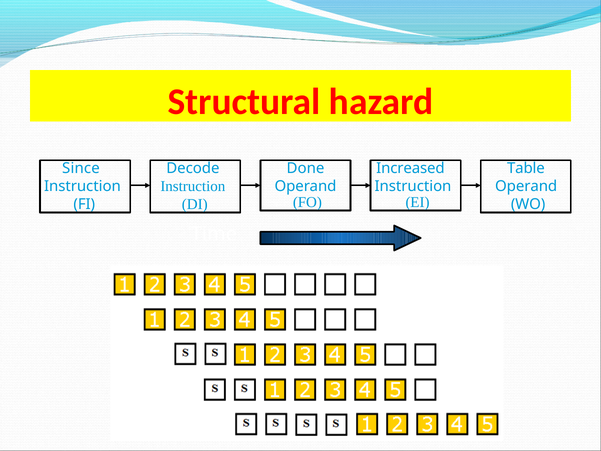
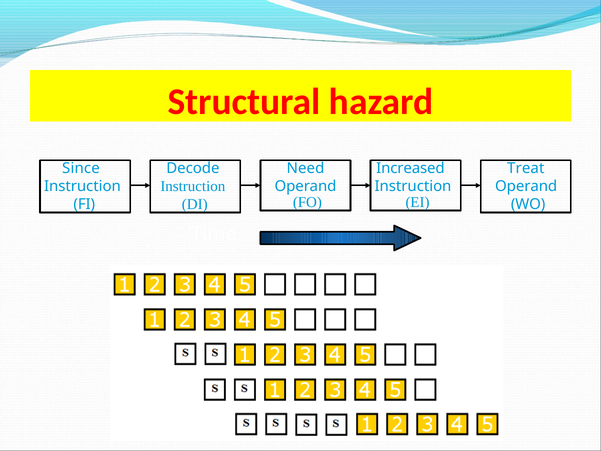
Done: Done -> Need (305, 168)
Table: Table -> Treat (526, 168)
